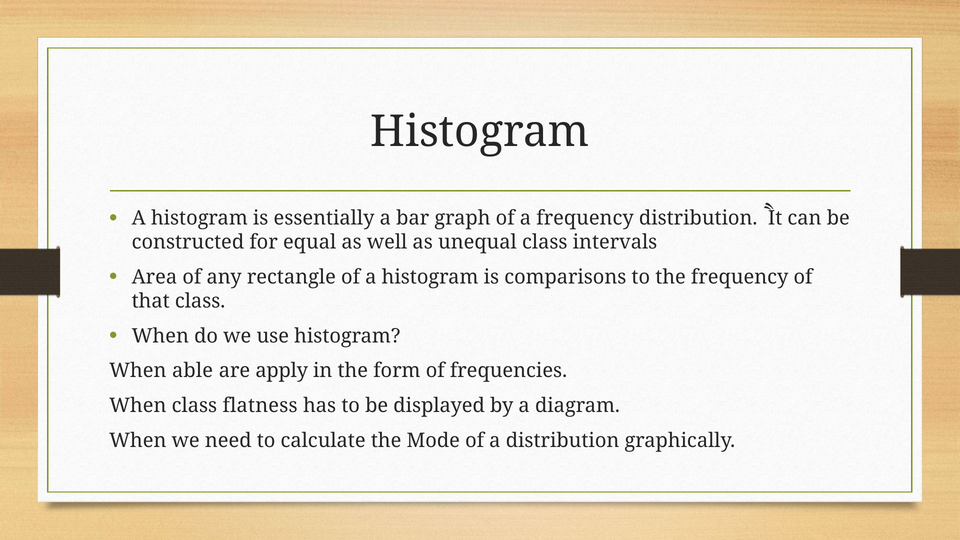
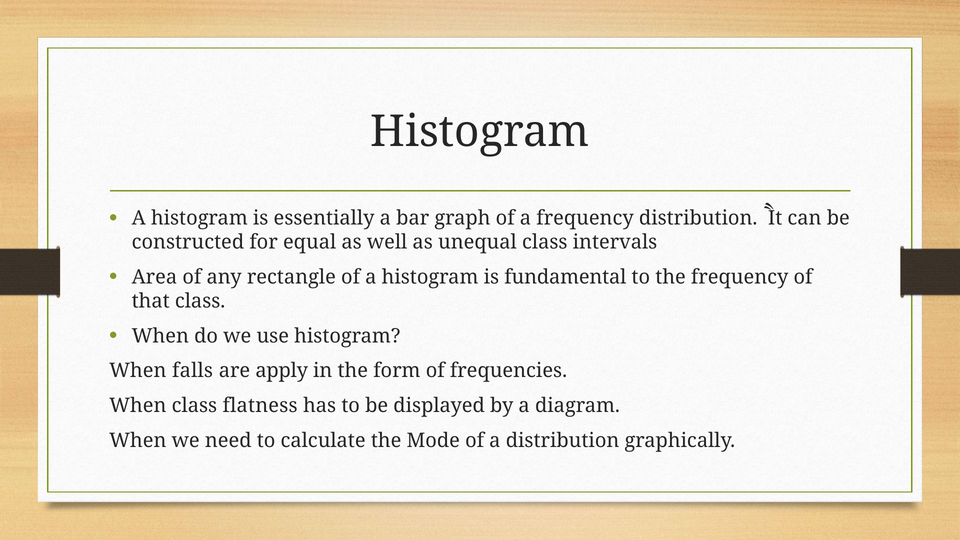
comparisons: comparisons -> fundamental (565, 277)
able: able -> falls (193, 371)
